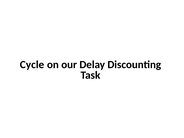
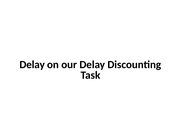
Cycle: Cycle -> Delay (32, 65)
